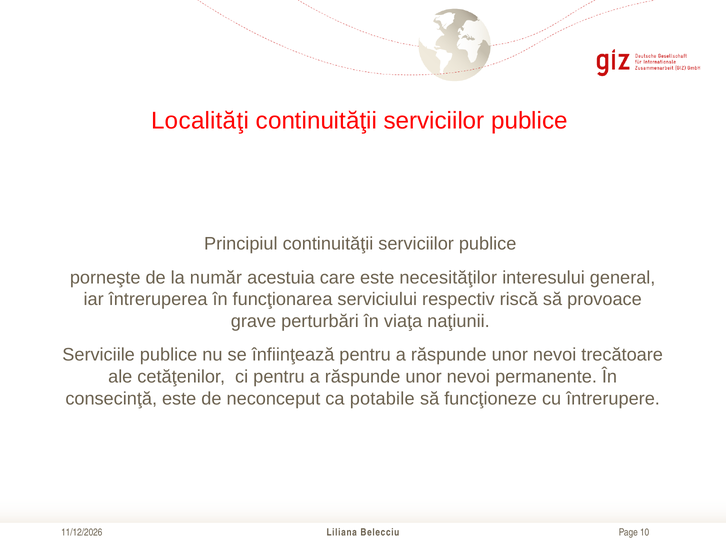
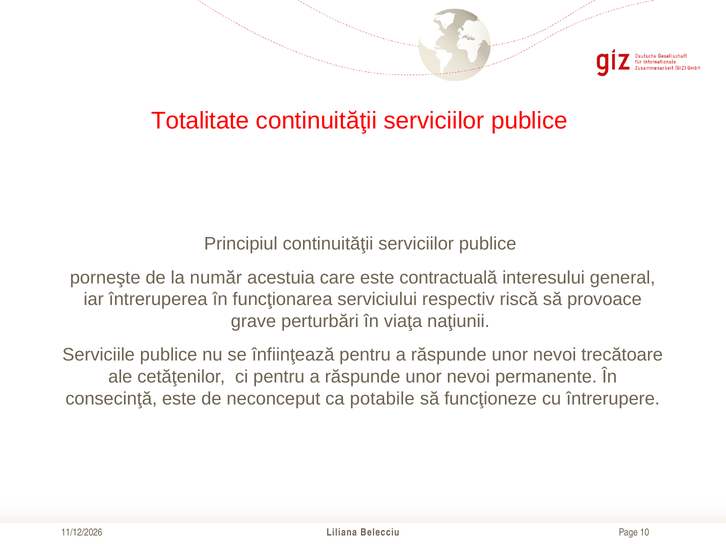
Localităţi: Localităţi -> Totalitate (200, 121)
necesităţilor: necesităţilor -> contractuală (448, 278)
